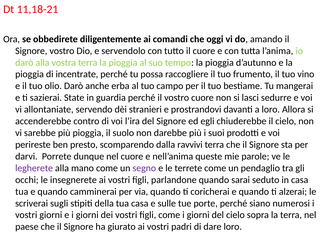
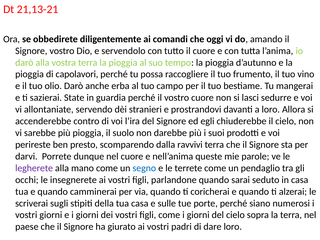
11,18-21: 11,18-21 -> 21,13-21 (38, 9)
incentrate: incentrate -> capolavori (77, 74)
segno colour: purple -> blue (144, 168)
